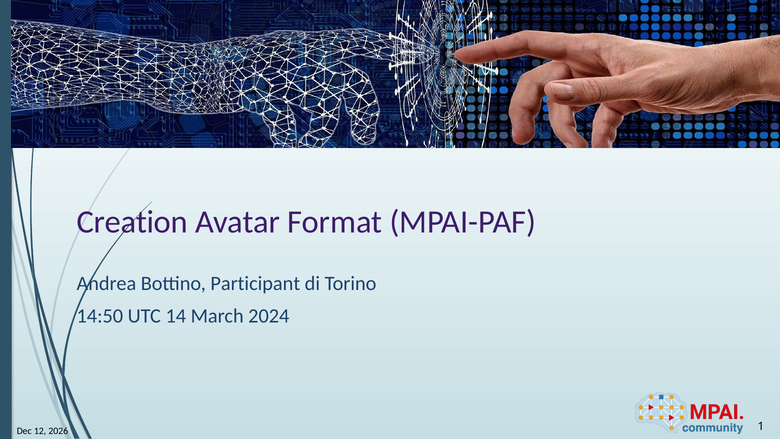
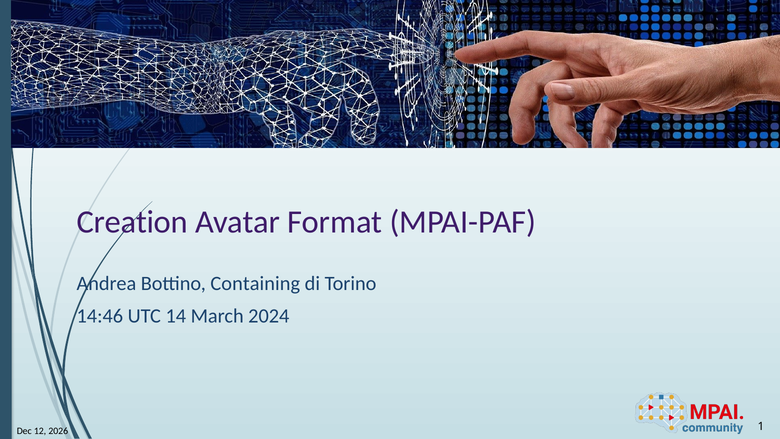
Participant: Participant -> Containing (255, 283)
14:50: 14:50 -> 14:46 (100, 316)
